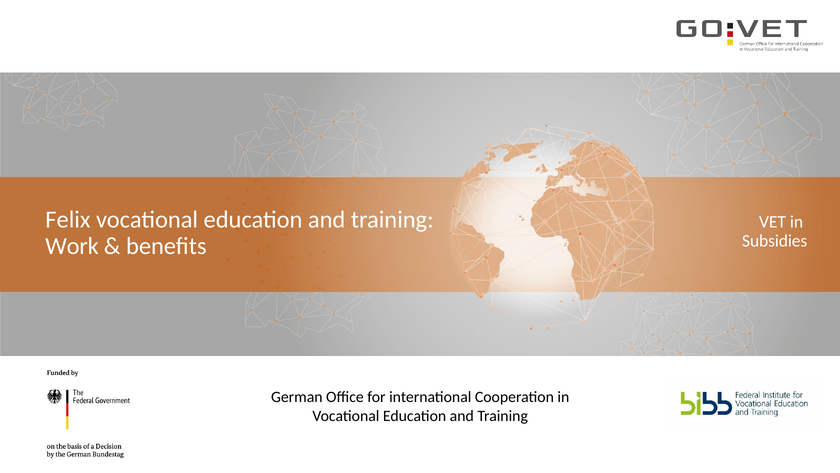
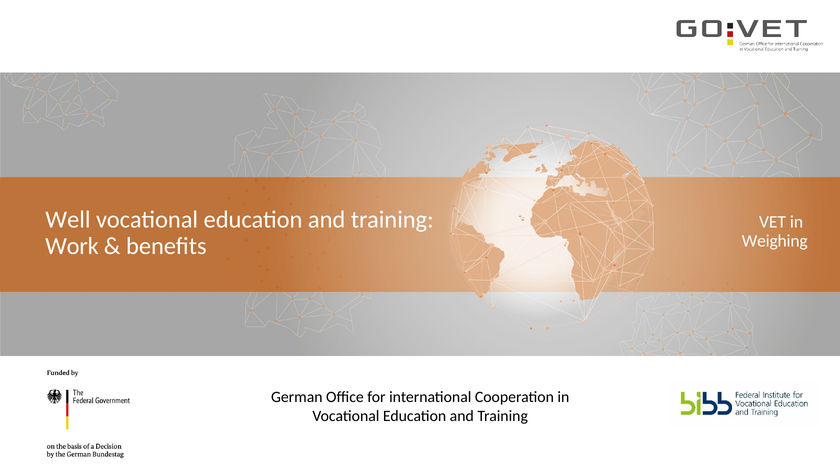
Felix: Felix -> Well (68, 220)
Subsidies: Subsidies -> Weighing (775, 241)
